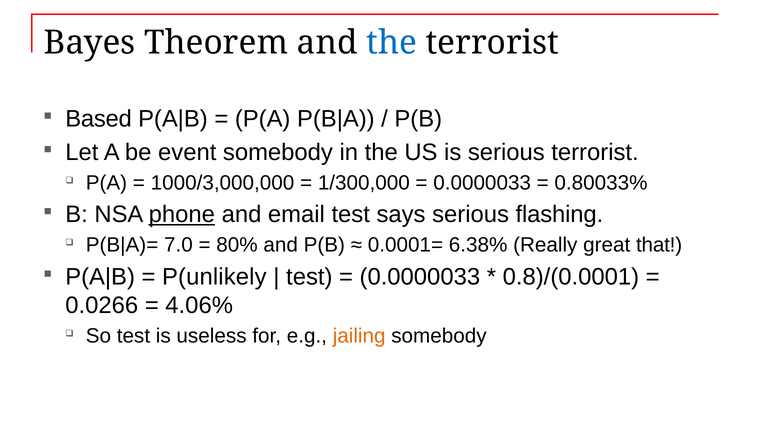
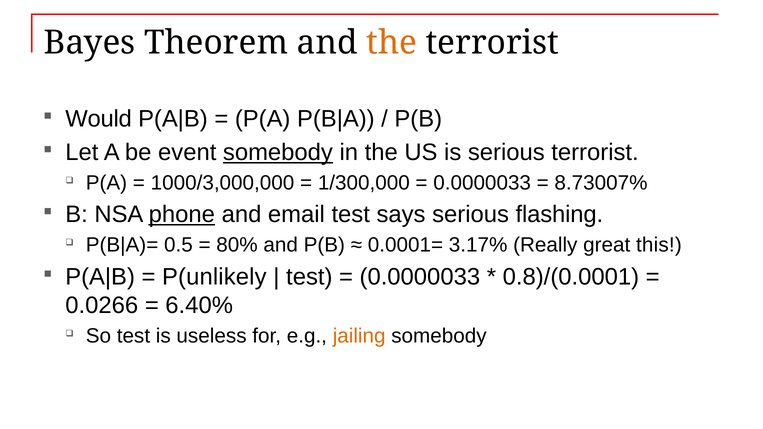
the colour: blue -> orange (392, 43)
Based: Based -> Would (99, 119)
somebody underline: none -> present (278, 152)
0.80033%: 0.80033% -> 8.73007% (601, 183)
7.0: 7.0 -> 0.5 (178, 245)
6.38%: 6.38% -> 3.17% (478, 245)
that: that -> this (659, 245)
4.06%: 4.06% -> 6.40% (199, 306)
